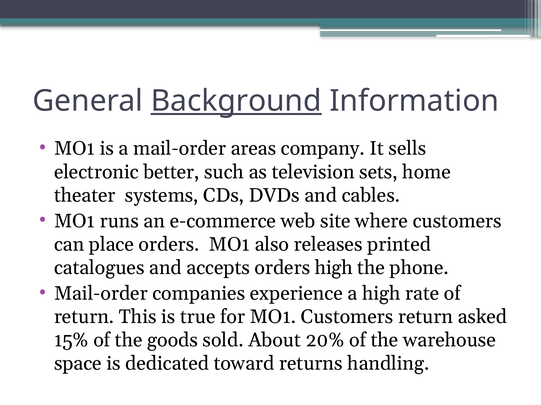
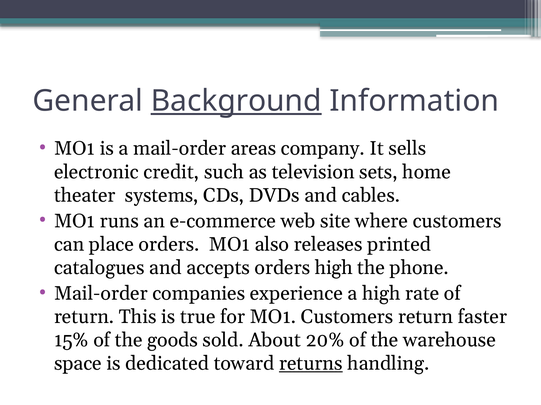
better: better -> credit (171, 172)
asked: asked -> faster (482, 317)
returns underline: none -> present (311, 364)
